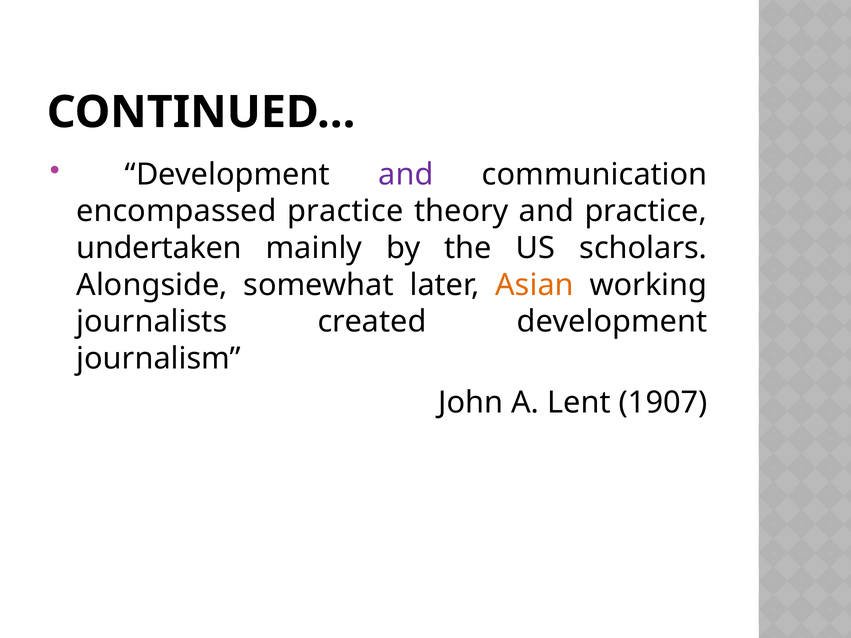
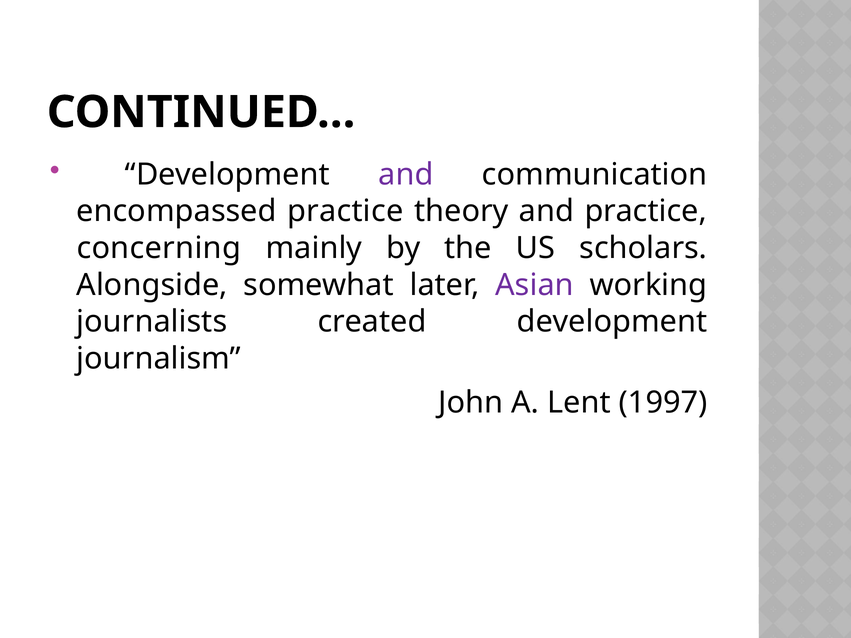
undertaken: undertaken -> concerning (159, 248)
Asian colour: orange -> purple (534, 285)
1907: 1907 -> 1997 (663, 403)
